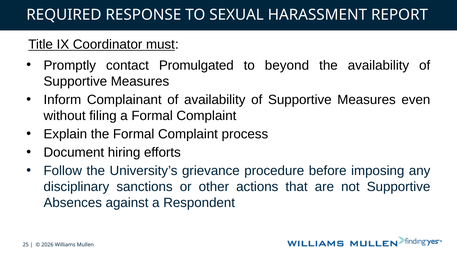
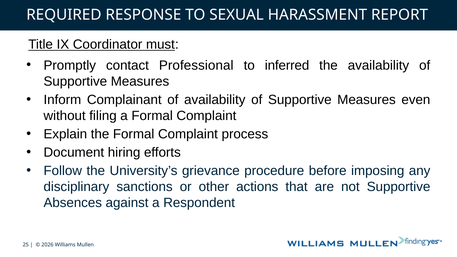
Promulgated: Promulgated -> Professional (196, 65)
beyond: beyond -> inferred (287, 65)
